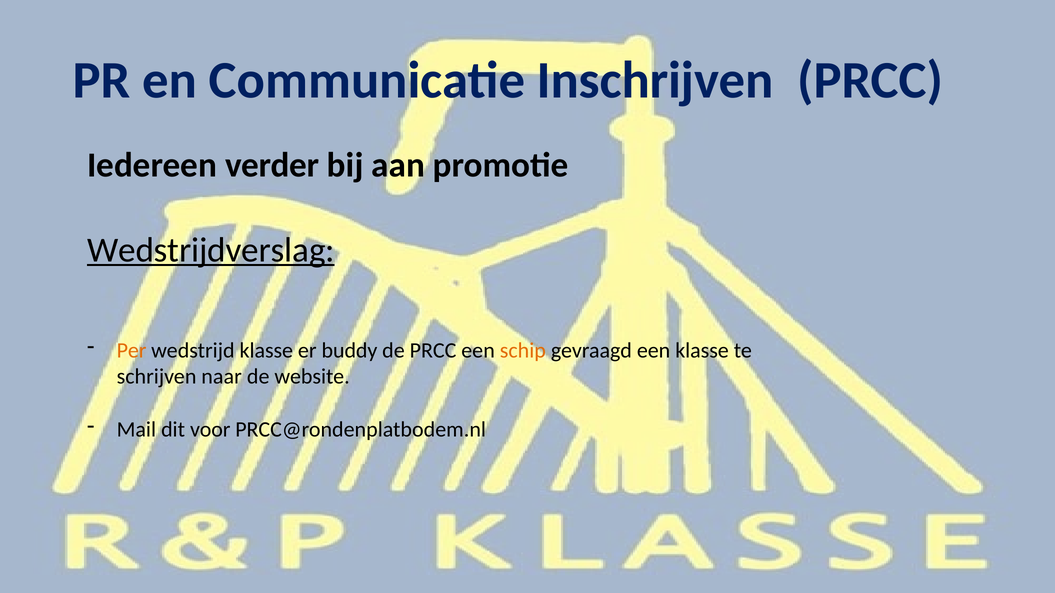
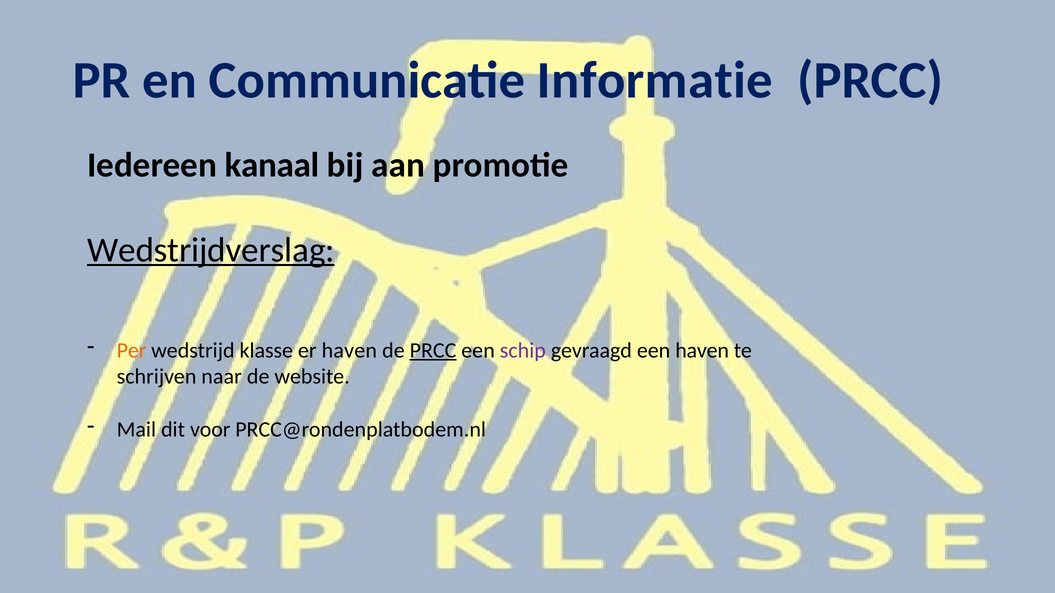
Inschrijven: Inschrijven -> Informatie (655, 80)
verder: verder -> kanaal (272, 165)
er buddy: buddy -> haven (349, 351)
PRCC underline: none -> present (433, 351)
schip colour: orange -> purple (523, 351)
een klasse: klasse -> haven (702, 351)
